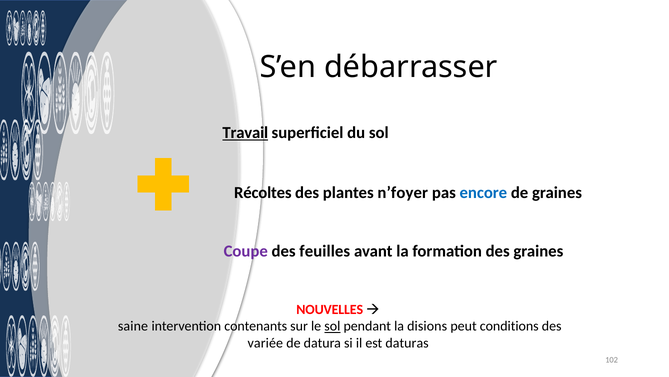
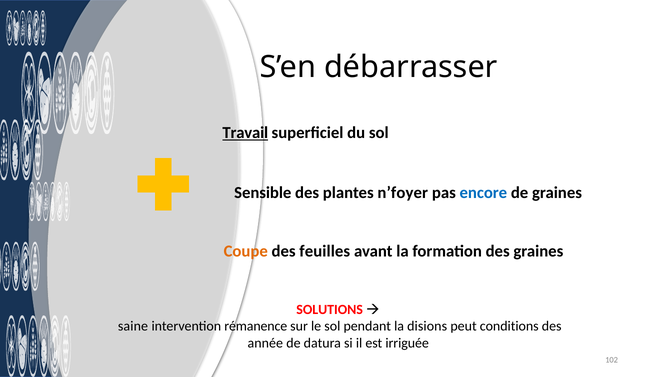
Récoltes: Récoltes -> Sensible (263, 193)
Coupe colour: purple -> orange (246, 251)
NOUVELLES: NOUVELLES -> SOLUTIONS (330, 309)
contenants: contenants -> rémanence (256, 326)
sol underline: present -> none (332, 326)
variée: variée -> année (265, 342)
daturas: daturas -> irriguée (407, 342)
